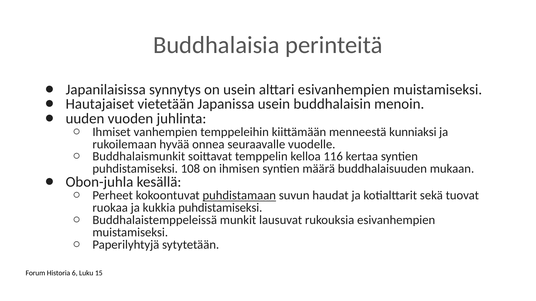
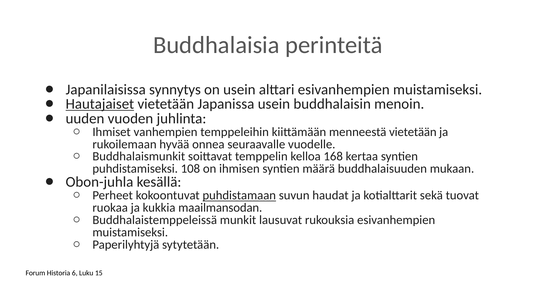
Hautajaiset underline: none -> present (100, 104)
menneestä kunniaksi: kunniaksi -> vietetään (413, 132)
116: 116 -> 168 (333, 157)
kukkia puhdistamiseksi: puhdistamiseksi -> maailmansodan (220, 208)
